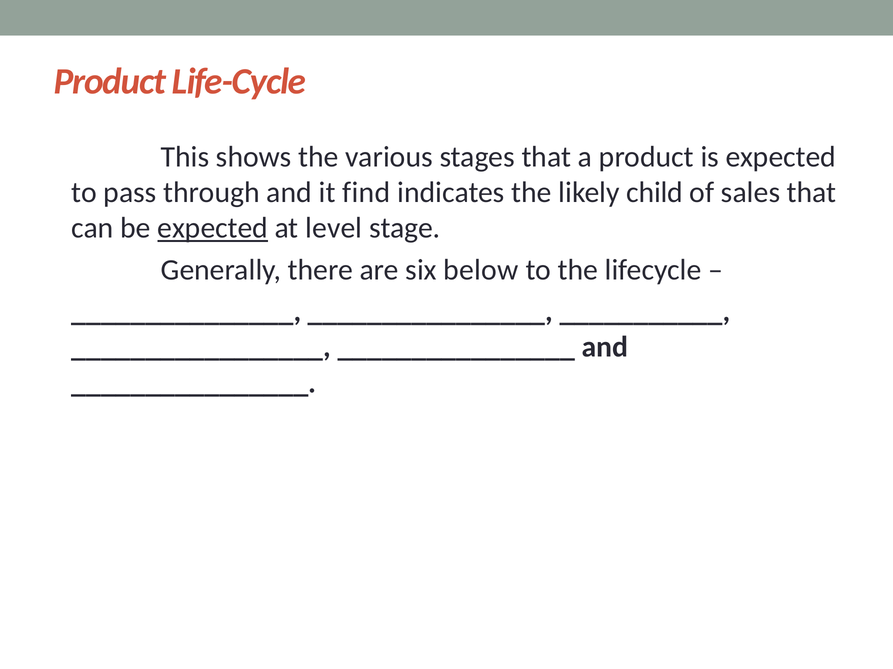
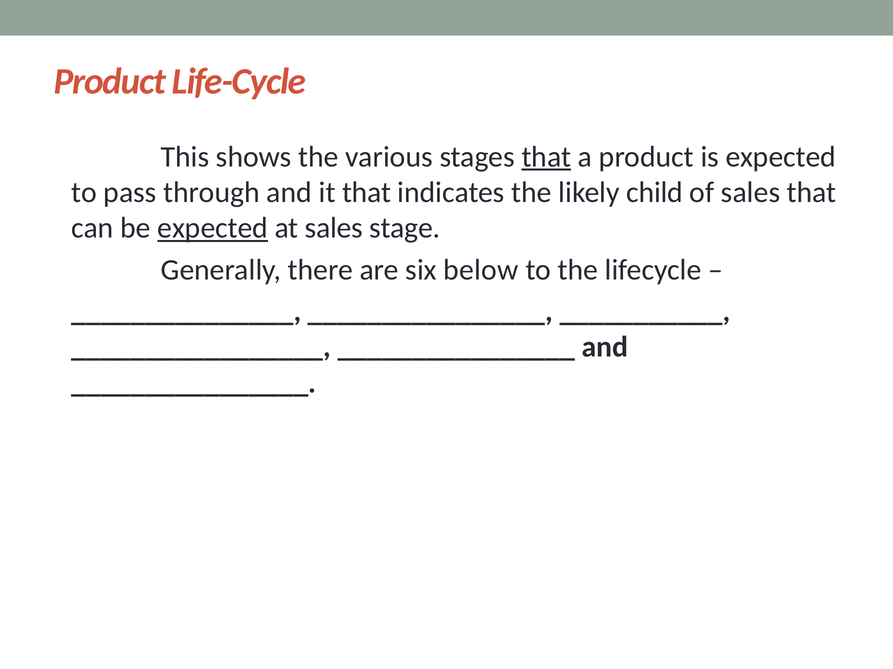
that underline: none -> present (546, 157)
it find: find -> that (367, 193)
at level: level -> sales (334, 228)
